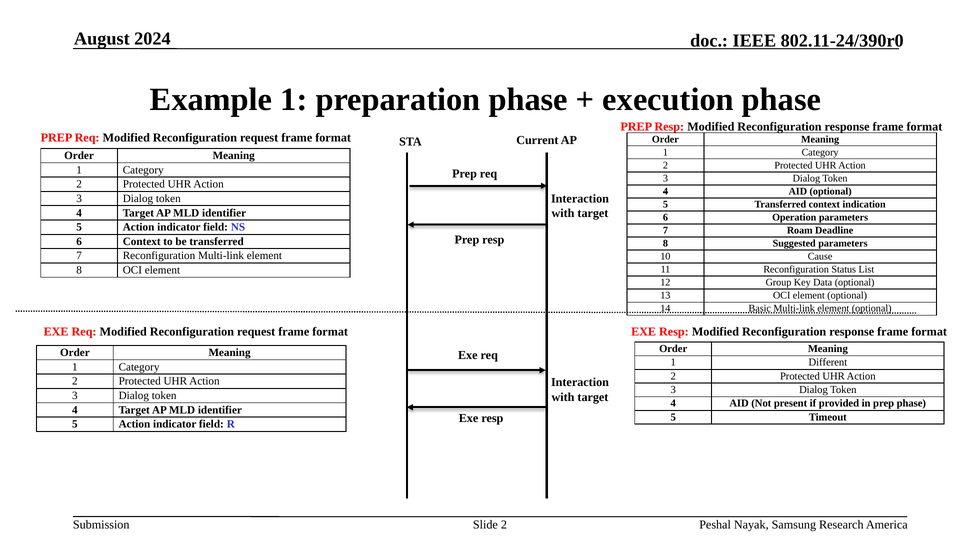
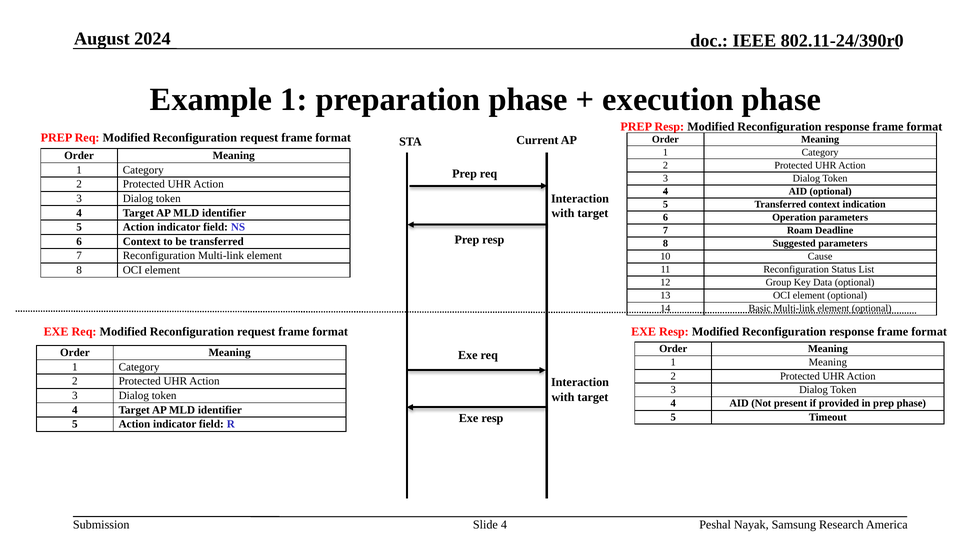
1 Different: Different -> Meaning (828, 362)
Slide 2: 2 -> 4 (504, 524)
